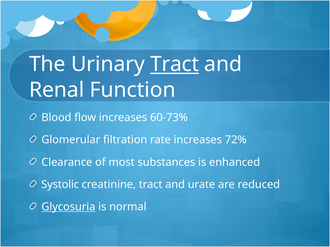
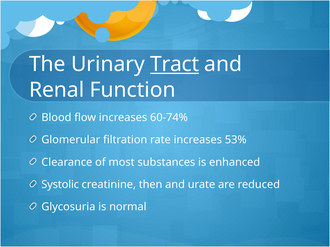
60-73%: 60-73% -> 60-74% (169, 118)
72%: 72% -> 53% (236, 140)
creatinine tract: tract -> then (151, 185)
Glycosuria underline: present -> none (68, 207)
